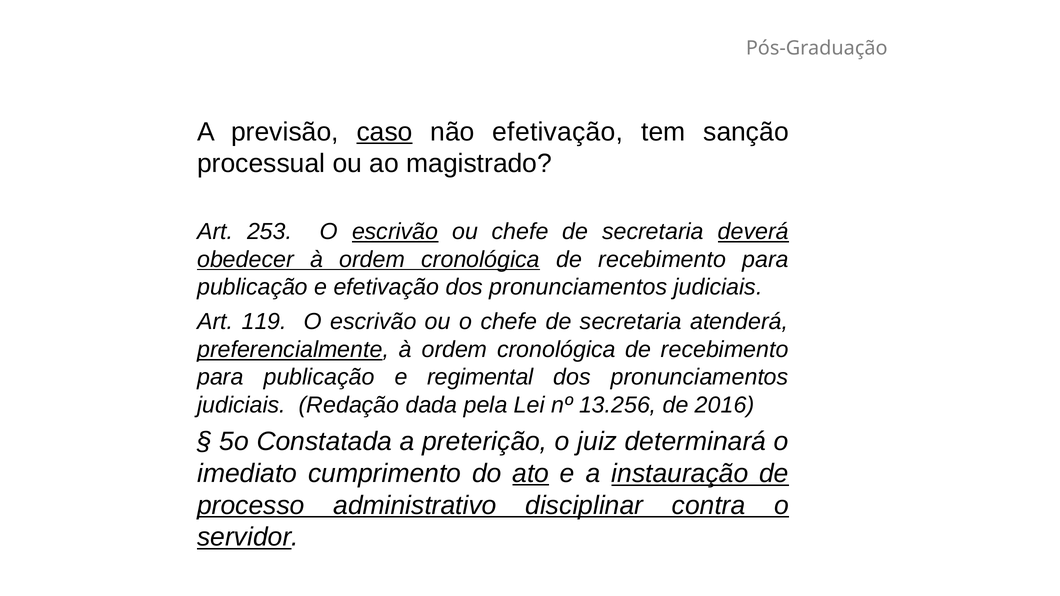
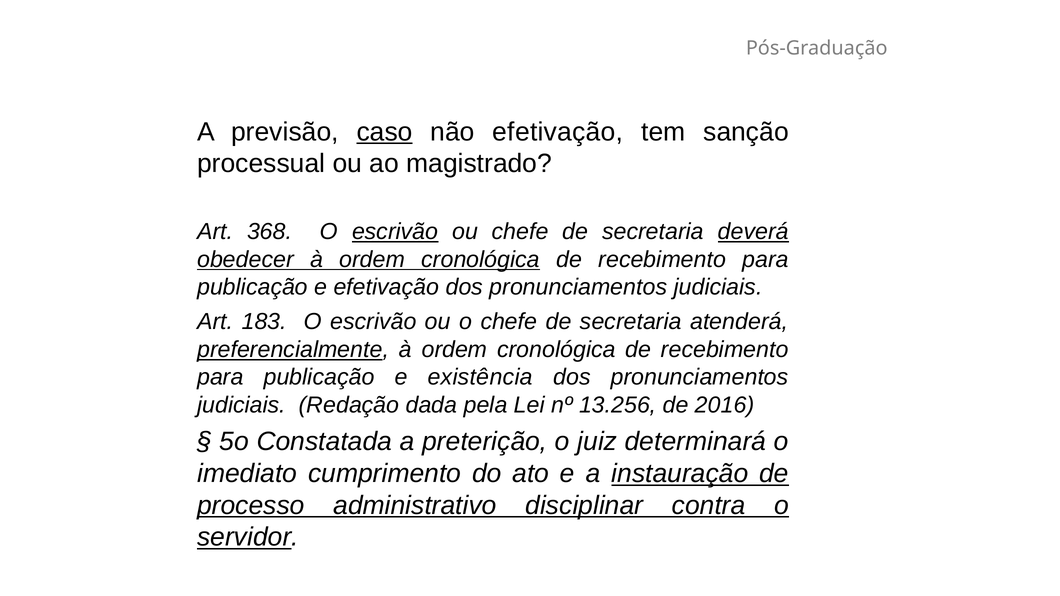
253: 253 -> 368 (270, 232)
119: 119 -> 183 (264, 322)
regimental: regimental -> existência (480, 377)
ato underline: present -> none (531, 474)
